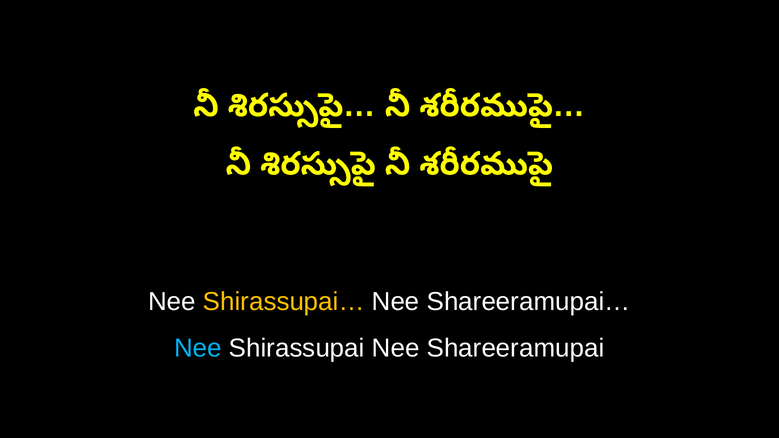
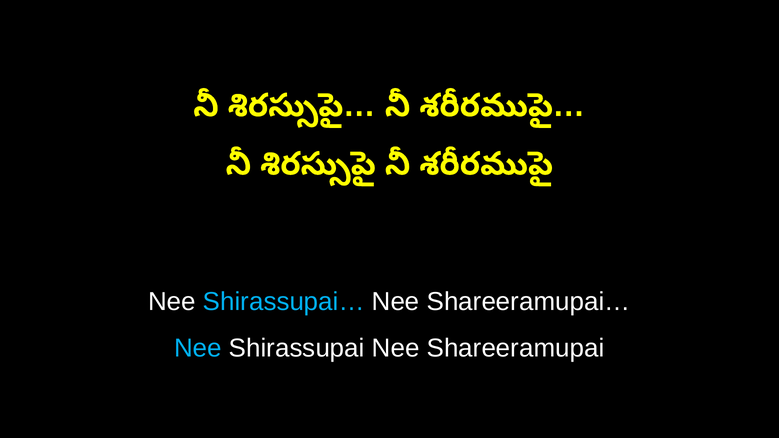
Shirassupai… colour: yellow -> light blue (284, 302)
